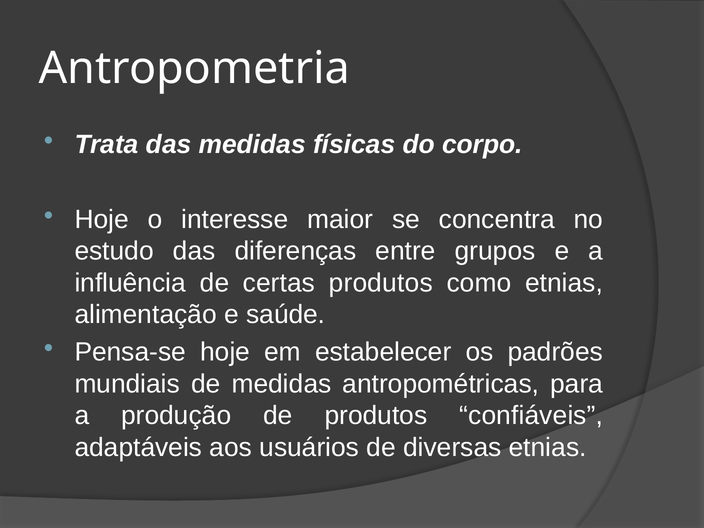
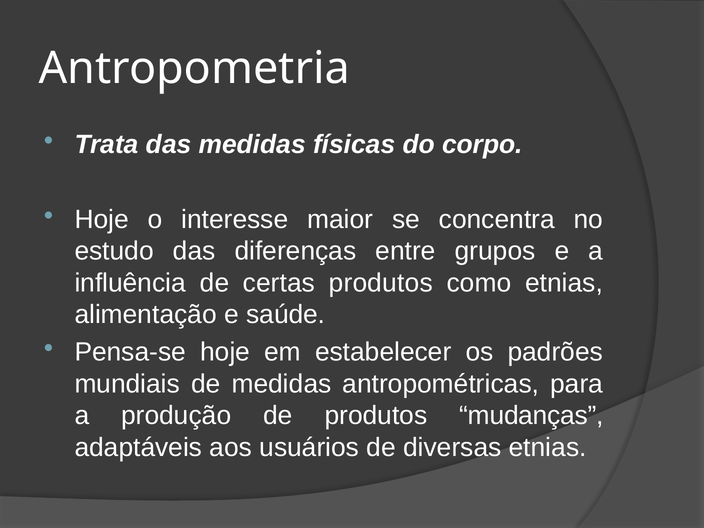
confiáveis: confiáveis -> mudanças (531, 416)
